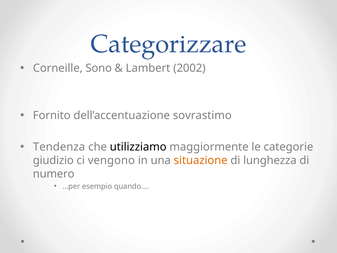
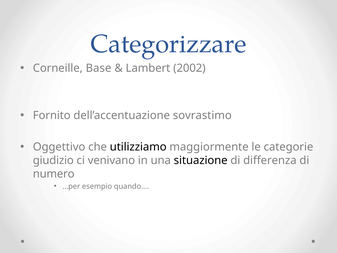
Sono: Sono -> Base (99, 68)
Tendenza: Tendenza -> Oggettivo (59, 147)
vengono: vengono -> venivano (111, 160)
situazione colour: orange -> black (201, 160)
lunghezza: lunghezza -> differenza (270, 160)
